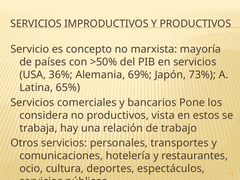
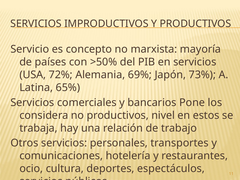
36%: 36% -> 72% (61, 75)
vista: vista -> nivel (163, 115)
